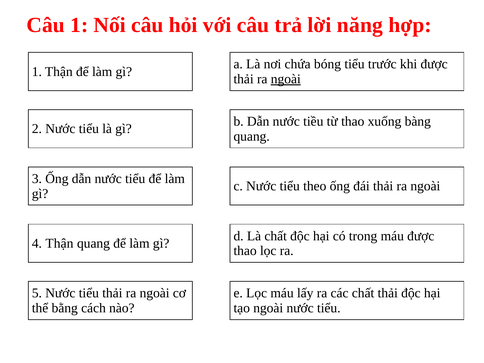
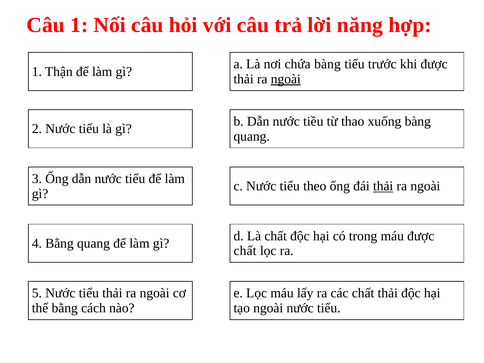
chứa bóng: bóng -> bàng (327, 64)
thải underline: none -> present (383, 186)
4 Thận: Thận -> Bằng (60, 243)
thao: thao -> chất (245, 251)
